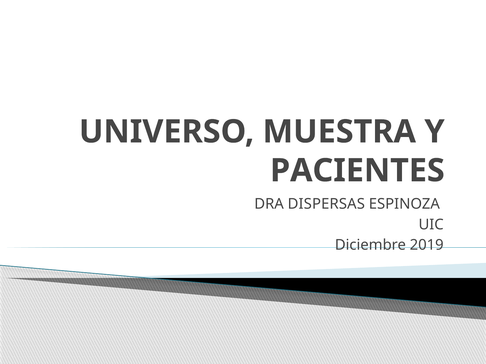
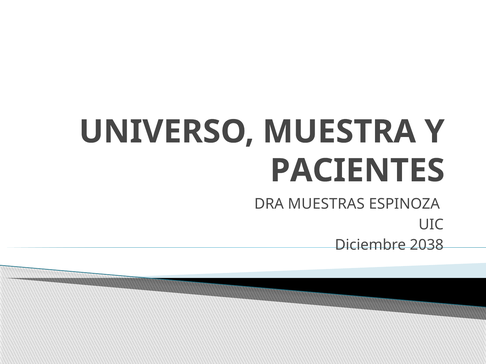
DISPERSAS: DISPERSAS -> MUESTRAS (326, 204)
2019: 2019 -> 2038 (427, 245)
